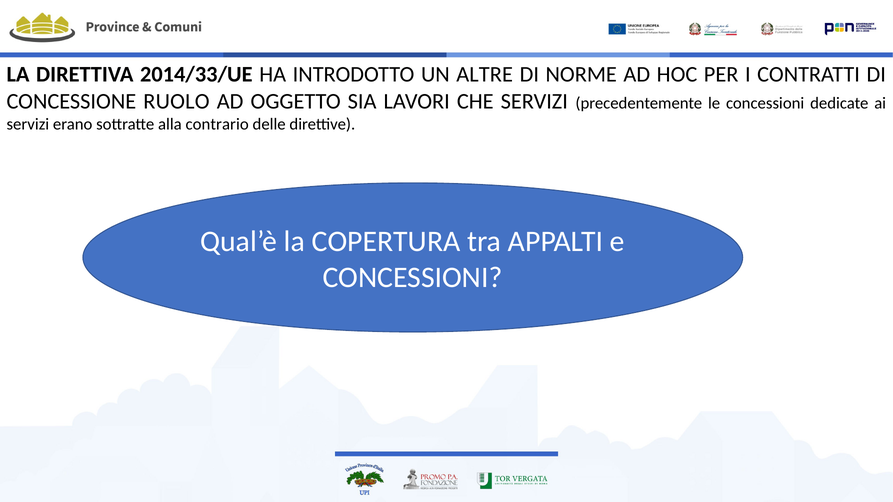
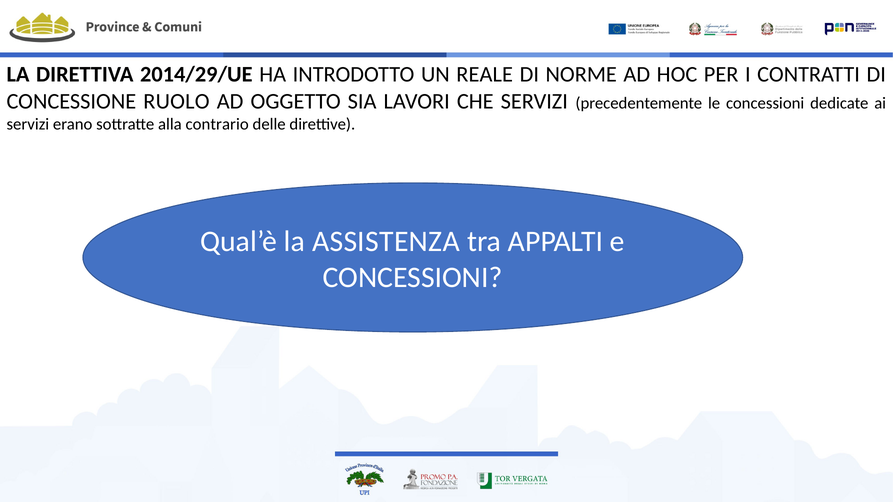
2014/33/UE: 2014/33/UE -> 2014/29/UE (196, 75)
ALTRE: ALTRE -> REALE (485, 75)
COPERTURA: COPERTURA -> ASSISTENZA (386, 242)
